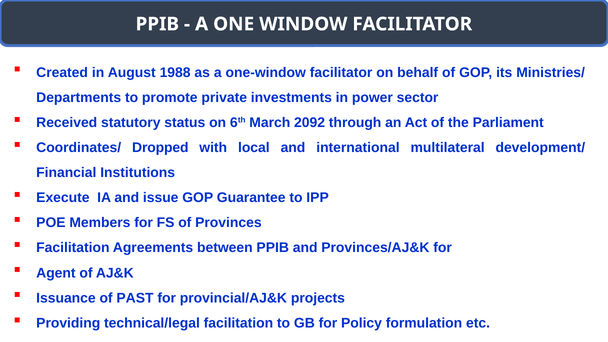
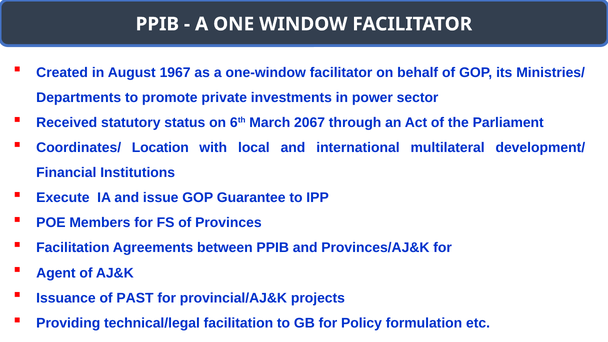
1988: 1988 -> 1967 (175, 72)
2092: 2092 -> 2067 (310, 123)
Dropped: Dropped -> Location (160, 148)
